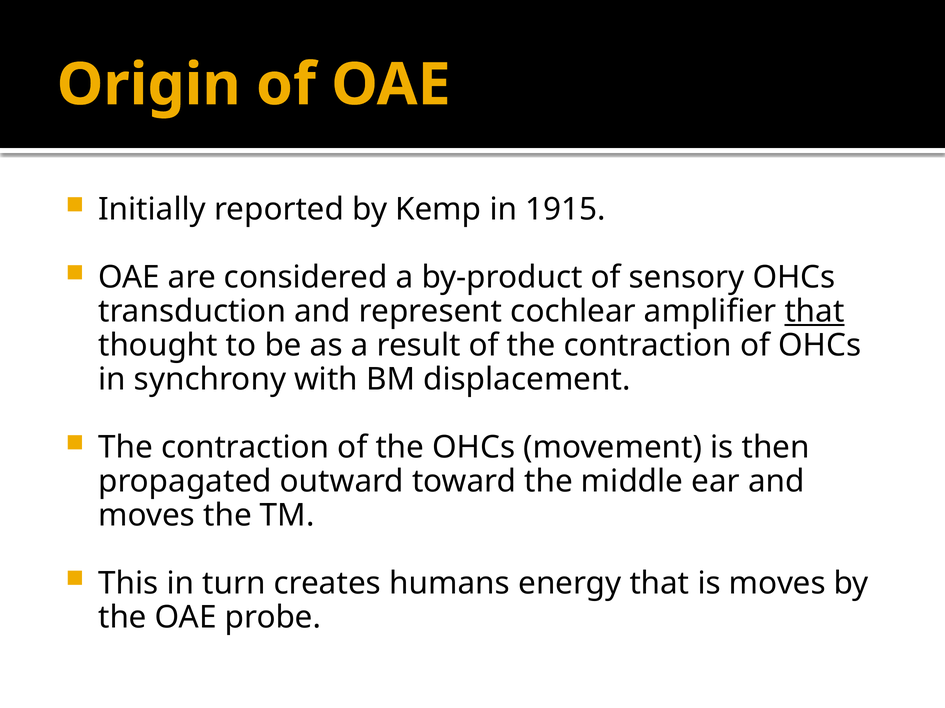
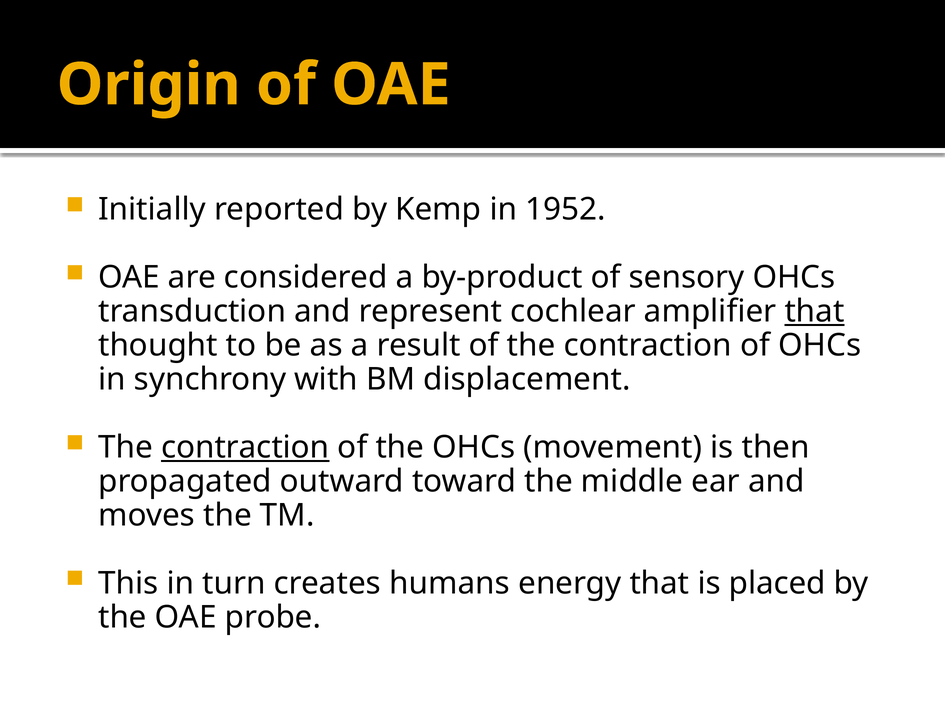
1915: 1915 -> 1952 (566, 210)
contraction underline: none -> present (245, 448)
is moves: moves -> placed (777, 584)
